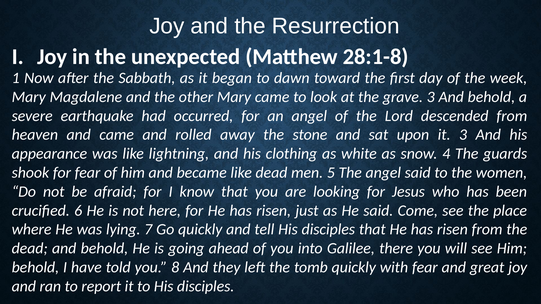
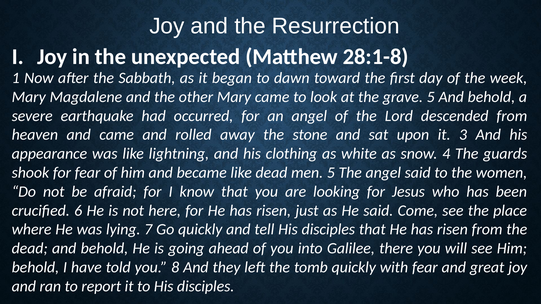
grave 3: 3 -> 5 (431, 97)
